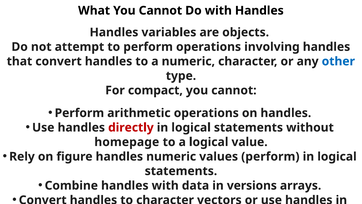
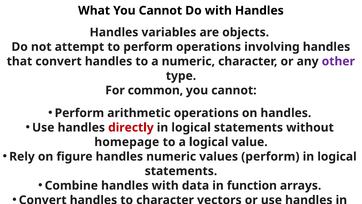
other colour: blue -> purple (338, 61)
compact: compact -> common (155, 90)
versions: versions -> function (252, 185)
